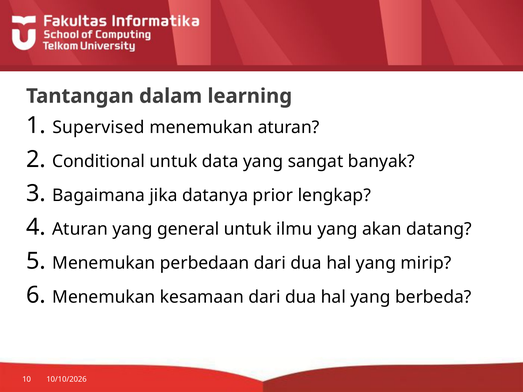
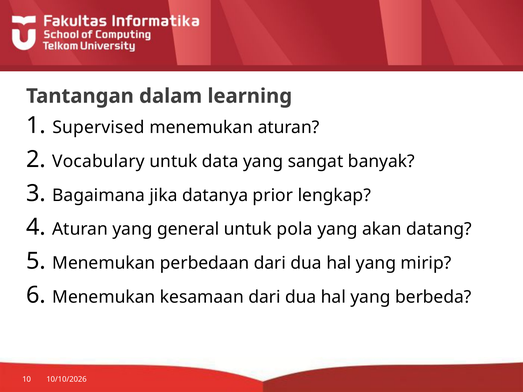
Conditional: Conditional -> Vocabulary (99, 161)
ilmu: ilmu -> pola (294, 229)
